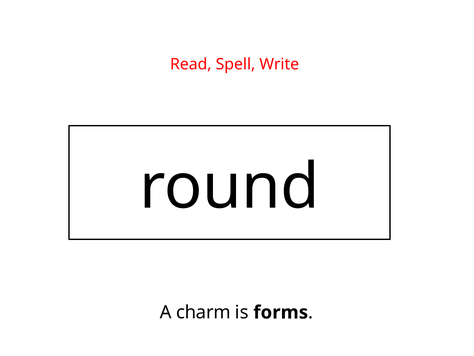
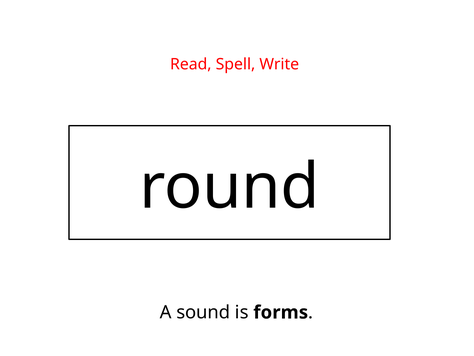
charm: charm -> sound (203, 312)
